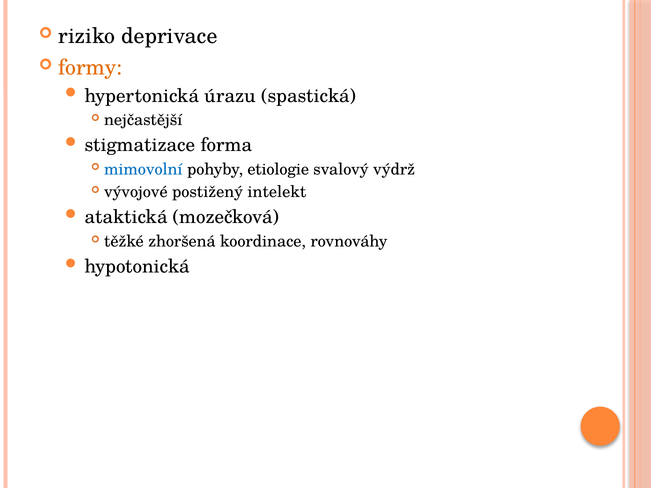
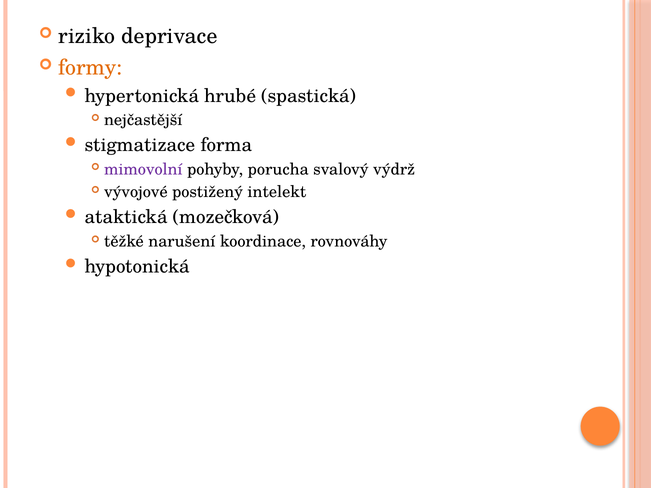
úrazu: úrazu -> hrubé (230, 96)
mimovolní colour: blue -> purple (143, 169)
etiologie: etiologie -> porucha (278, 169)
zhoršená: zhoršená -> narušení (182, 242)
